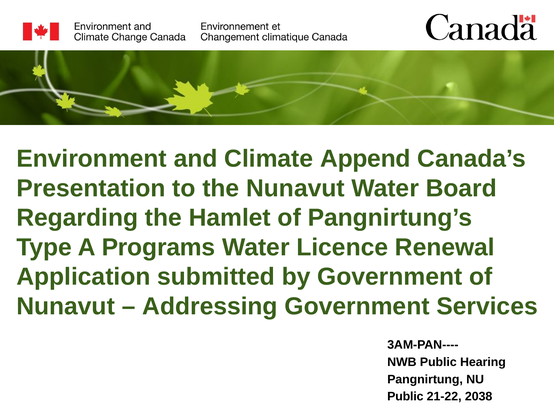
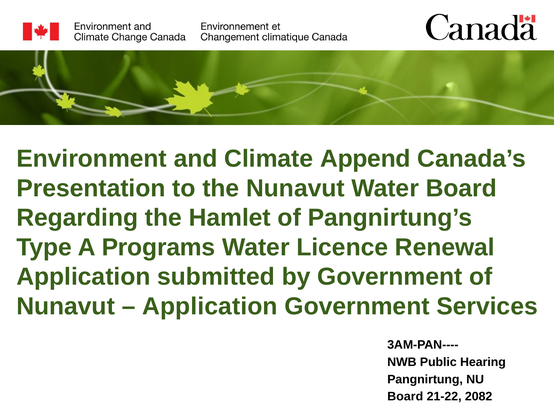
Addressing: Addressing -> Application (210, 307)
Public: Public -> Board (405, 397)
2038: 2038 -> 2082 (479, 397)
